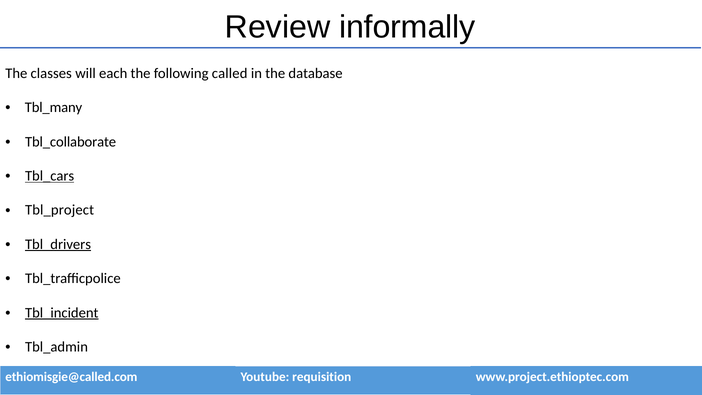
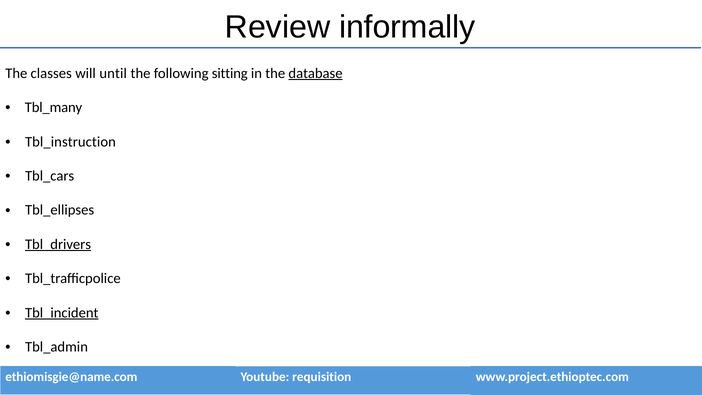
each: each -> until (113, 73)
called: called -> sitting (230, 73)
database underline: none -> present (316, 73)
Tbl_collaborate: Tbl_collaborate -> Tbl_instruction (70, 142)
Tbl_cars underline: present -> none (50, 176)
Tbl_project: Tbl_project -> Tbl_ellipses (60, 210)
ethiomisgie@called.com: ethiomisgie@called.com -> ethiomisgie@name.com (71, 377)
